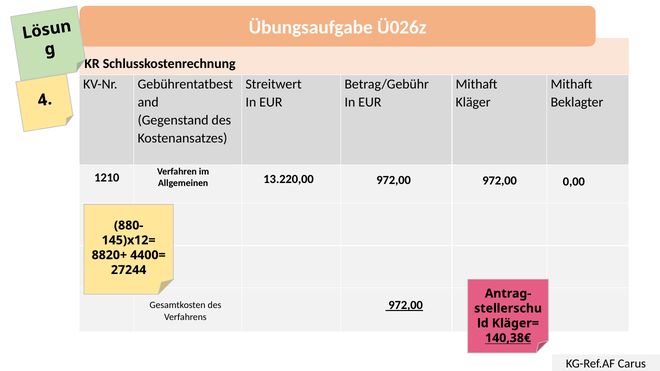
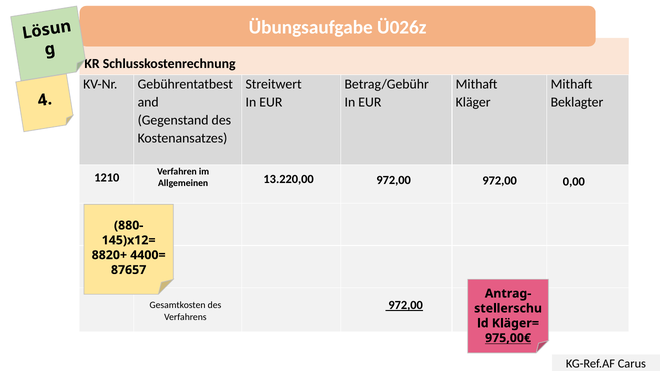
27244: 27244 -> 87657 (129, 270)
140,38€: 140,38€ -> 975,00€ (508, 338)
